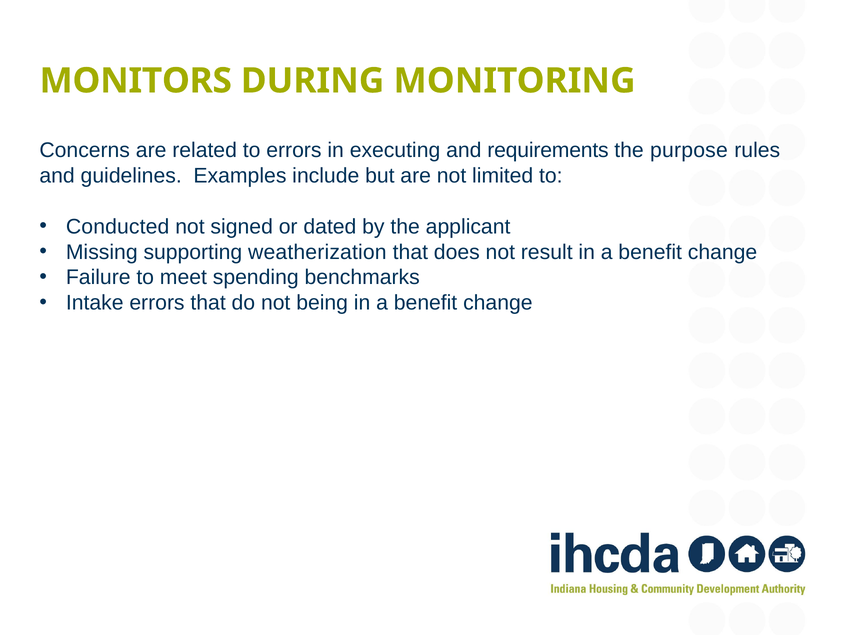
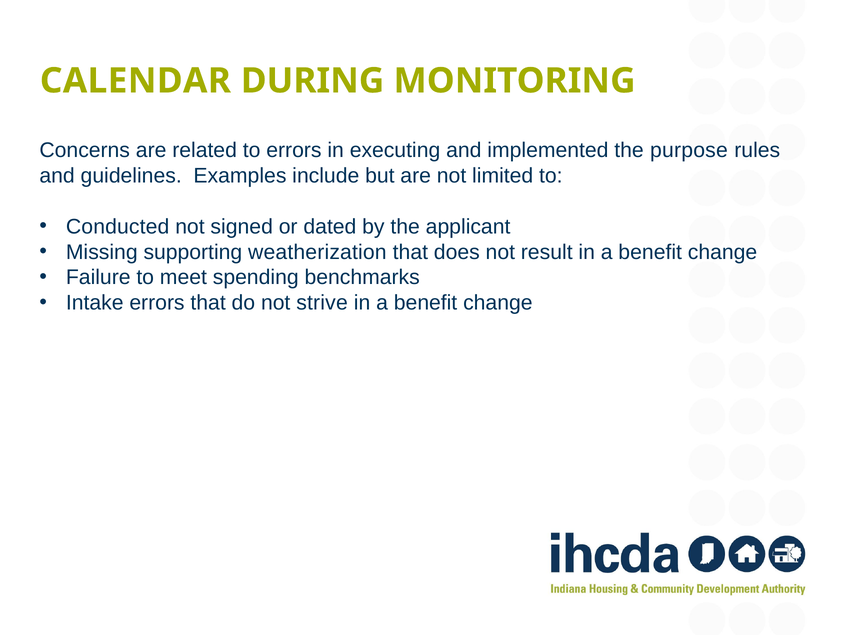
MONITORS: MONITORS -> CALENDAR (135, 81)
requirements: requirements -> implemented (548, 150)
being: being -> strive (322, 303)
